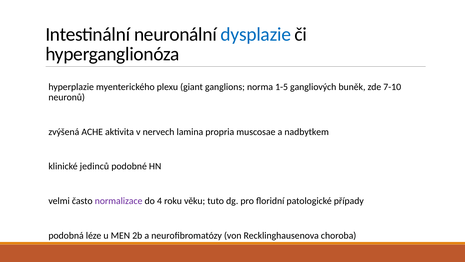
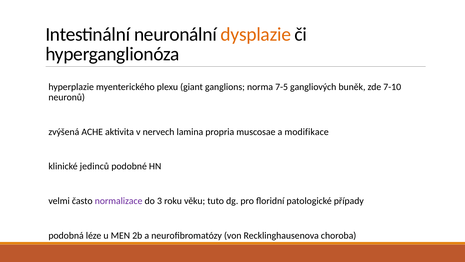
dysplazie colour: blue -> orange (256, 34)
1-5: 1-5 -> 7-5 (282, 87)
nadbytkem: nadbytkem -> modifikace (307, 132)
4: 4 -> 3 (159, 201)
